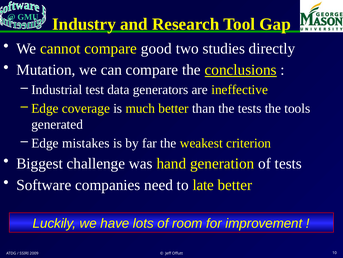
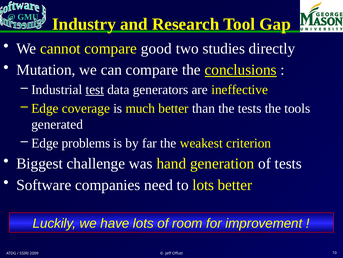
test underline: none -> present (95, 89)
mistakes: mistakes -> problems (86, 143)
to late: late -> lots (203, 185)
